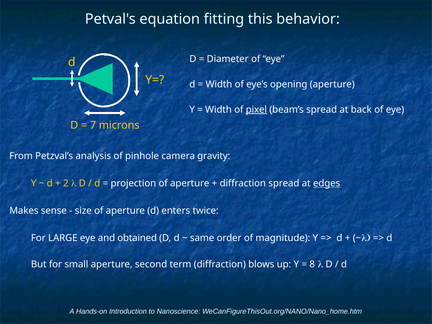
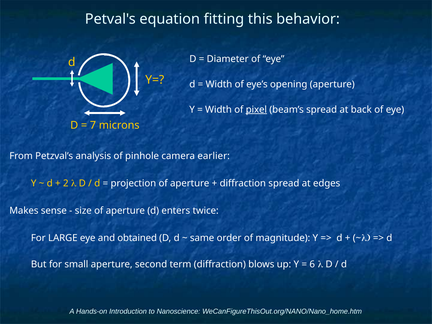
gravity: gravity -> earlier (214, 156)
edges underline: present -> none (327, 183)
8: 8 -> 6 (312, 264)
